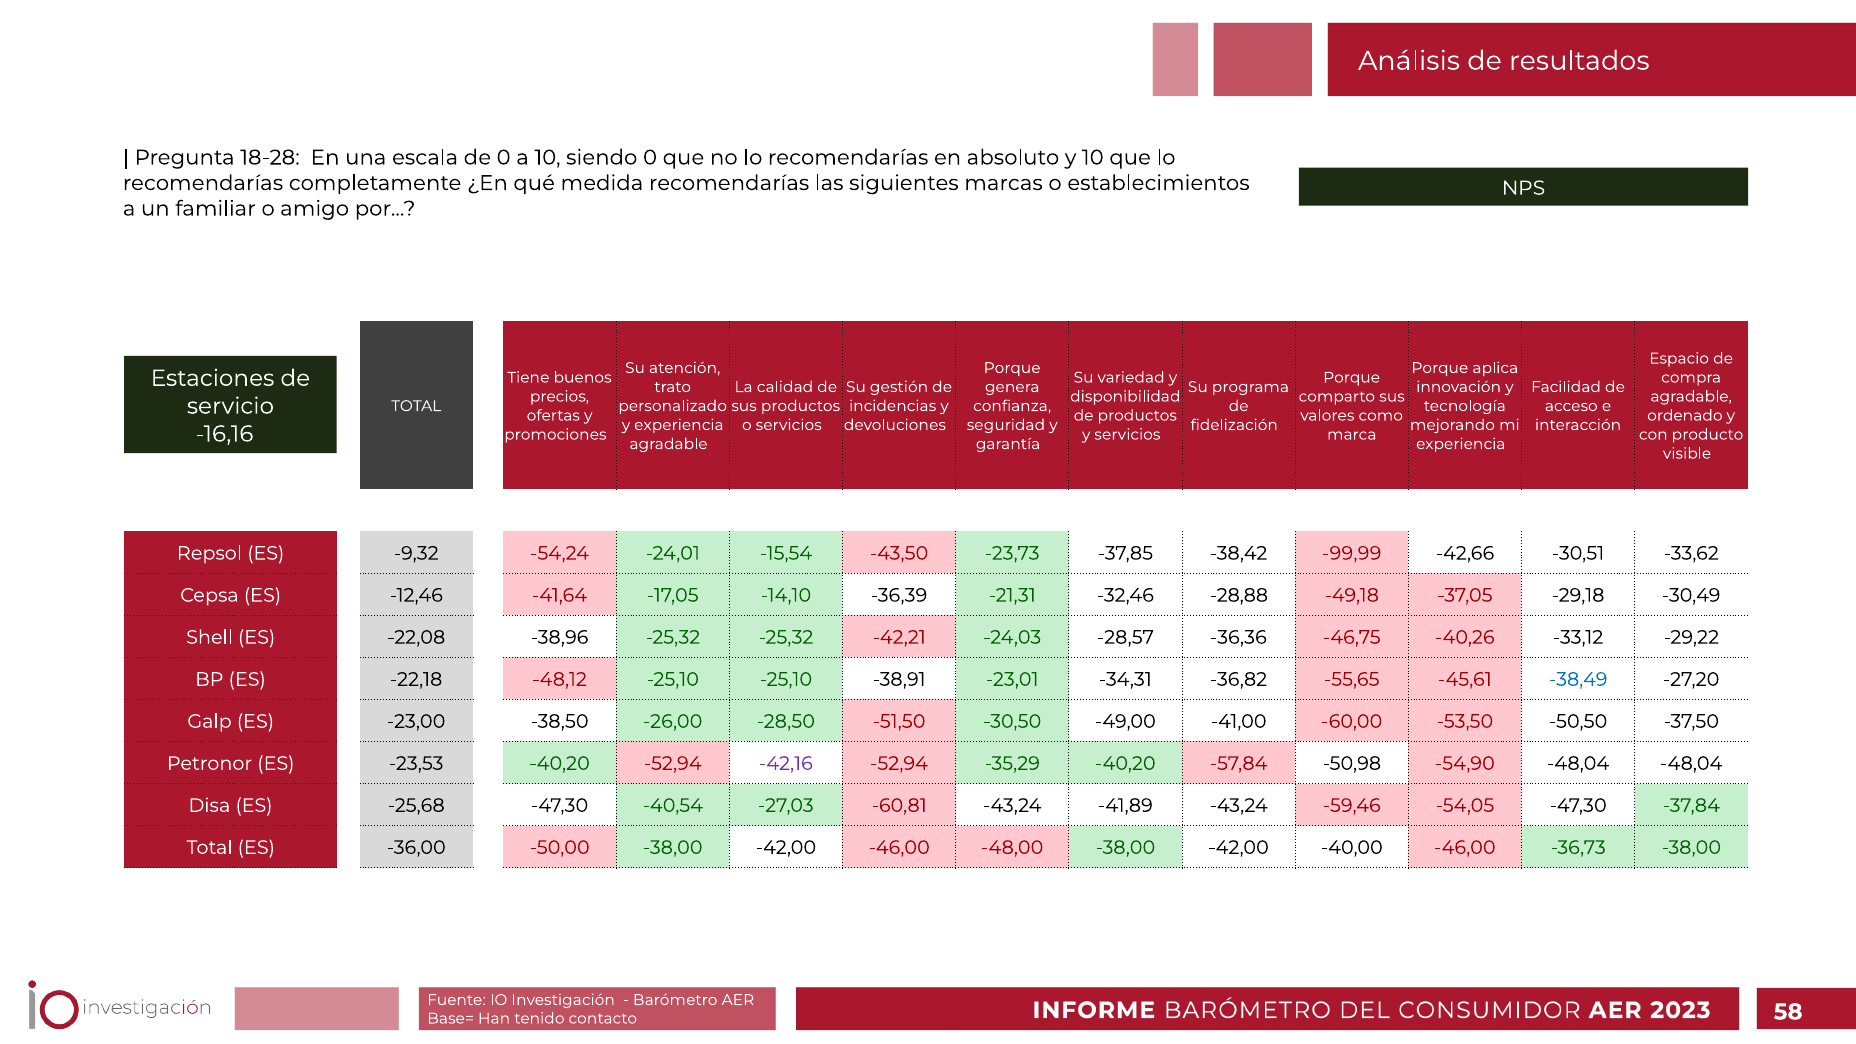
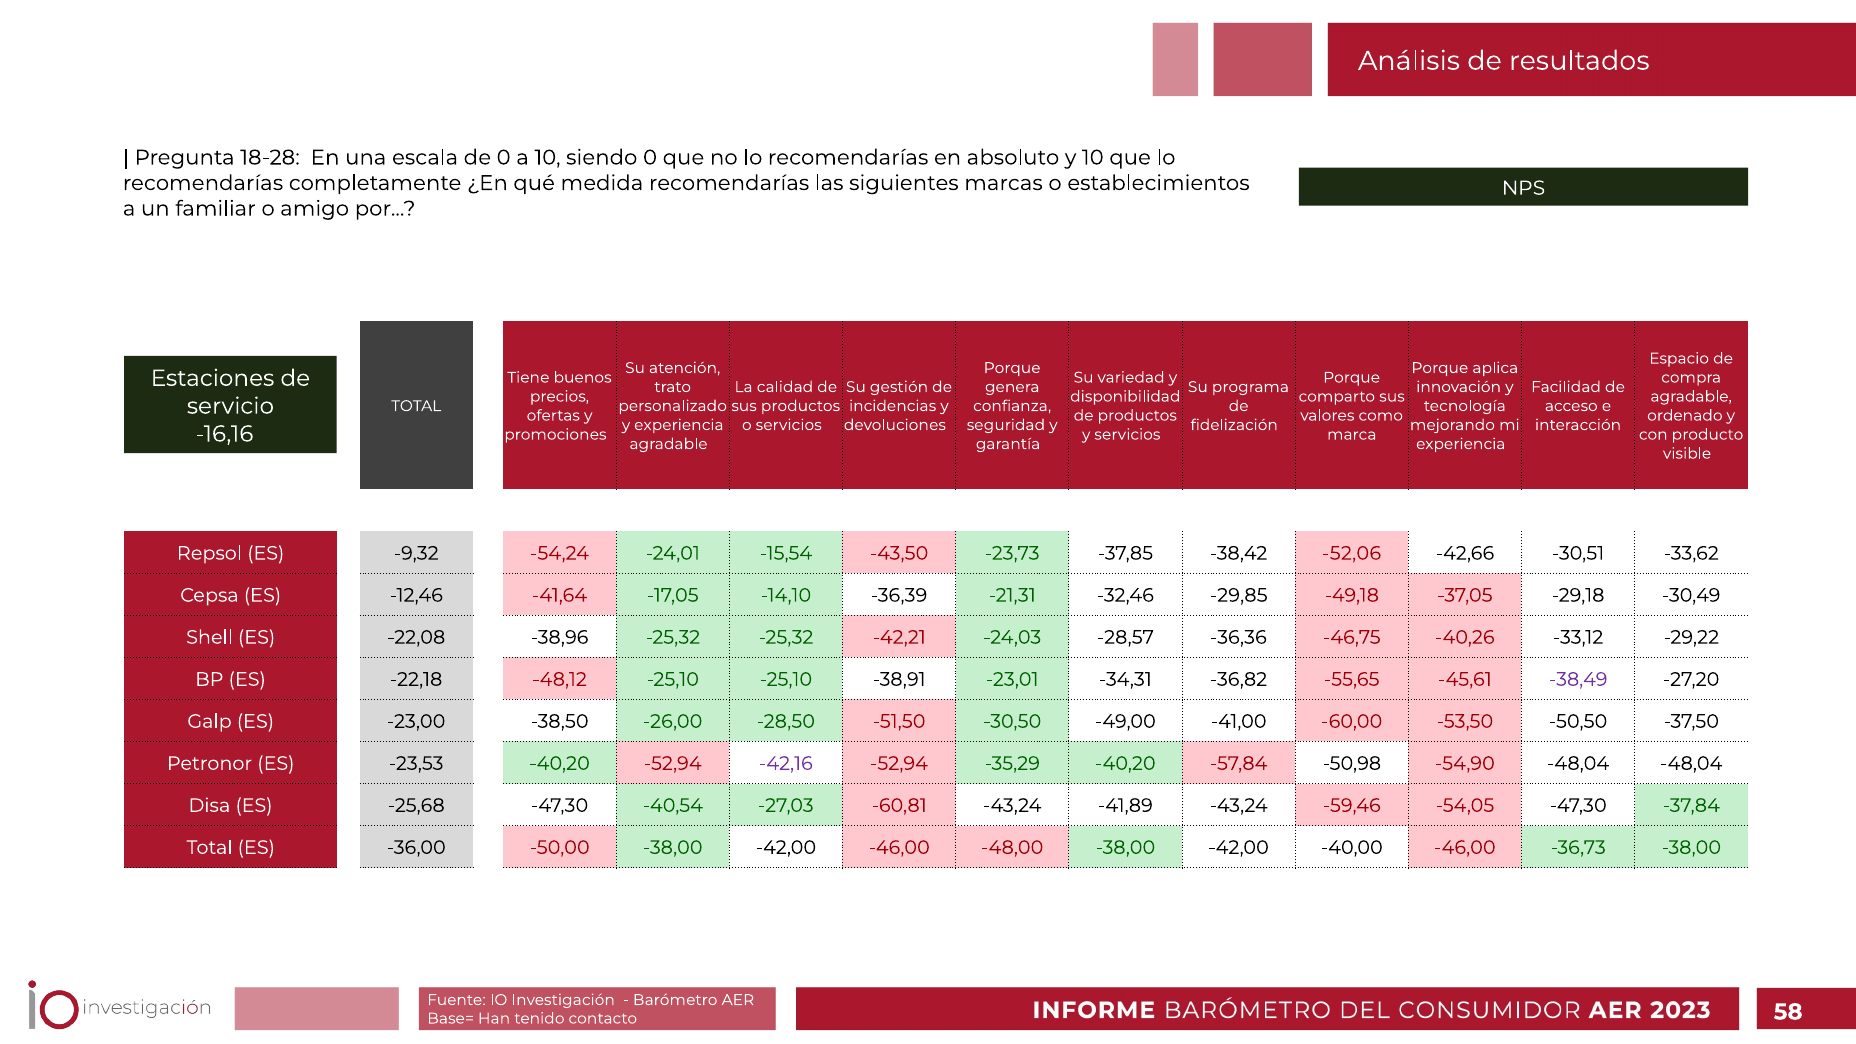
-99,99: -99,99 -> -52,06 (1352, 553)
-28,88: -28,88 -> -29,85 (1239, 595)
-38,49 colour: blue -> purple (1578, 679)
